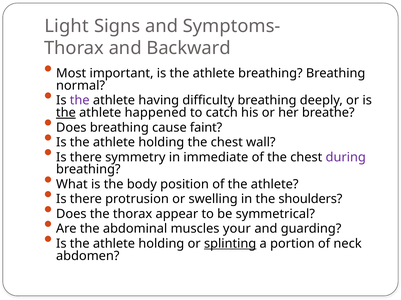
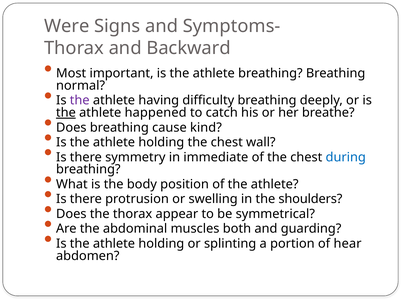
Light: Light -> Were (67, 26)
faint: faint -> kind (206, 128)
during colour: purple -> blue (346, 158)
your: your -> both (237, 229)
splinting underline: present -> none (230, 244)
neck: neck -> hear (348, 244)
